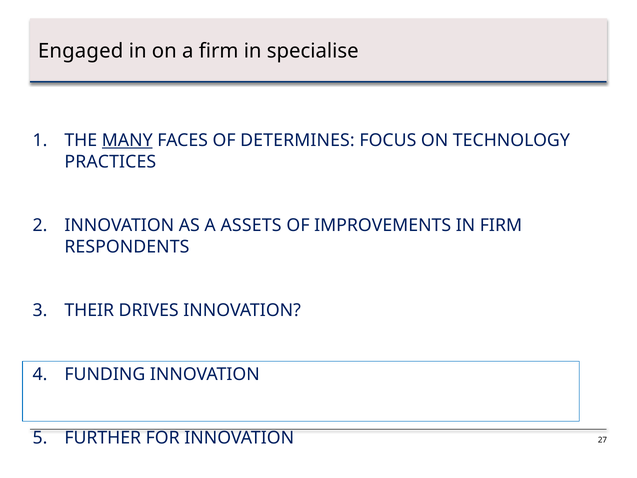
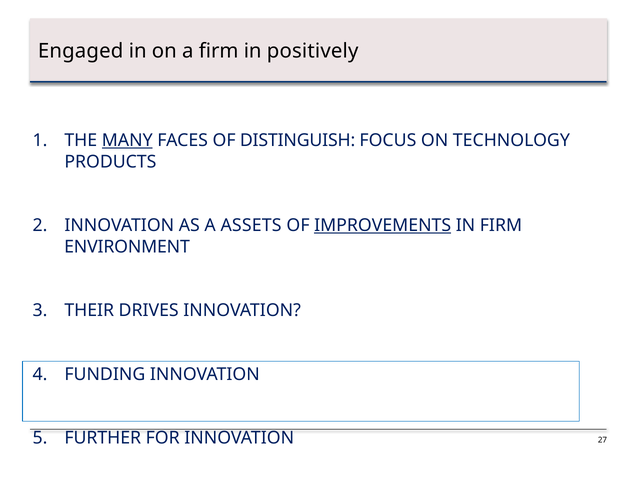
specialise: specialise -> positively (313, 51)
DETERMINES: DETERMINES -> DISTINGUISH (298, 140)
PRACTICES: PRACTICES -> PRODUCTS (110, 162)
IMPROVEMENTS underline: none -> present (383, 225)
RESPONDENTS: RESPONDENTS -> ENVIRONMENT (127, 247)
